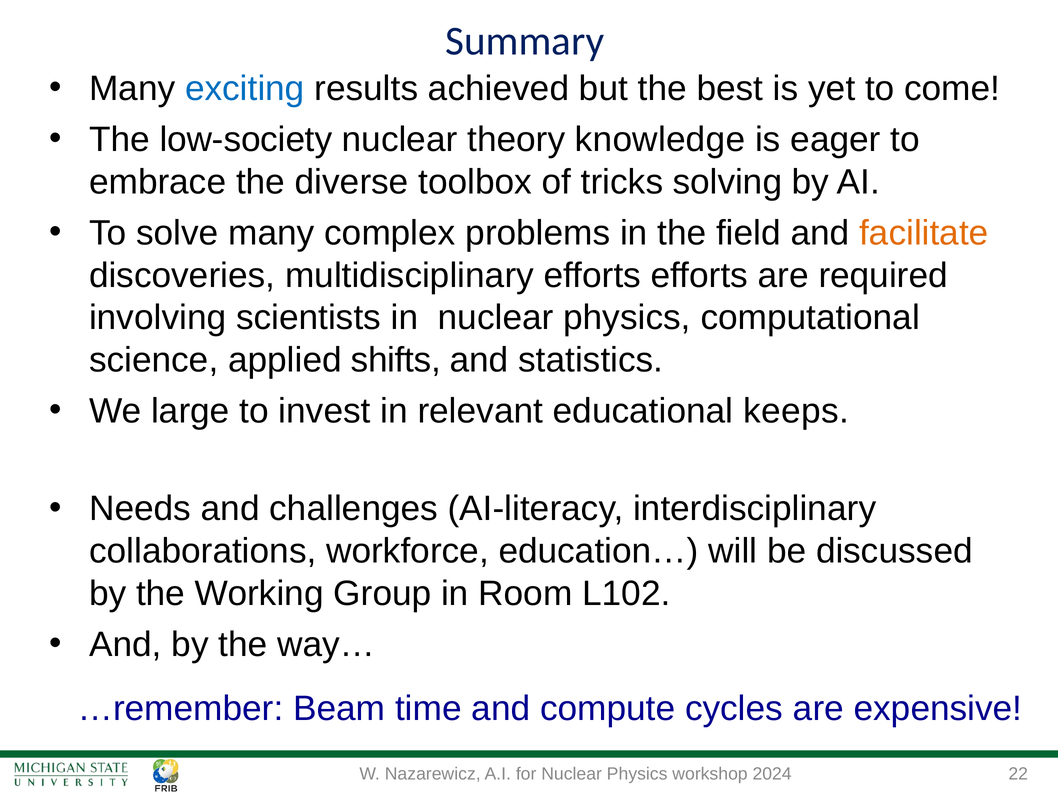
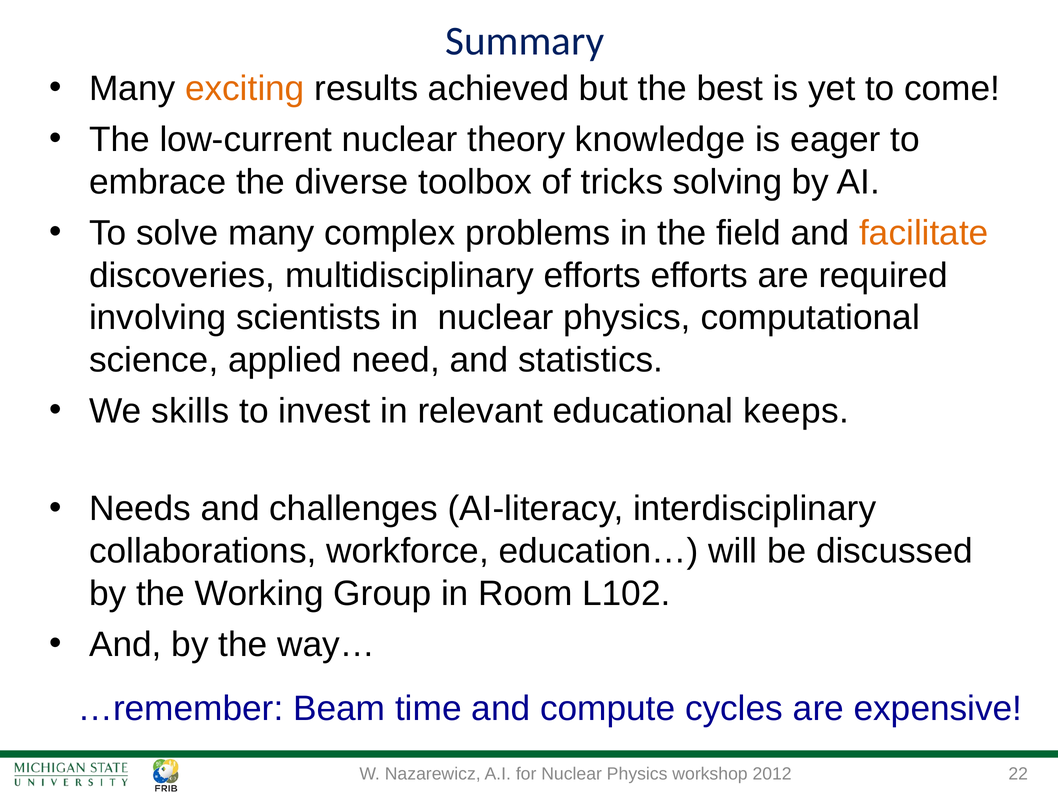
exciting colour: blue -> orange (245, 89)
low-society: low-society -> low-current (246, 140)
shifts: shifts -> need (396, 360)
large: large -> skills (190, 411)
2024: 2024 -> 2012 (772, 775)
